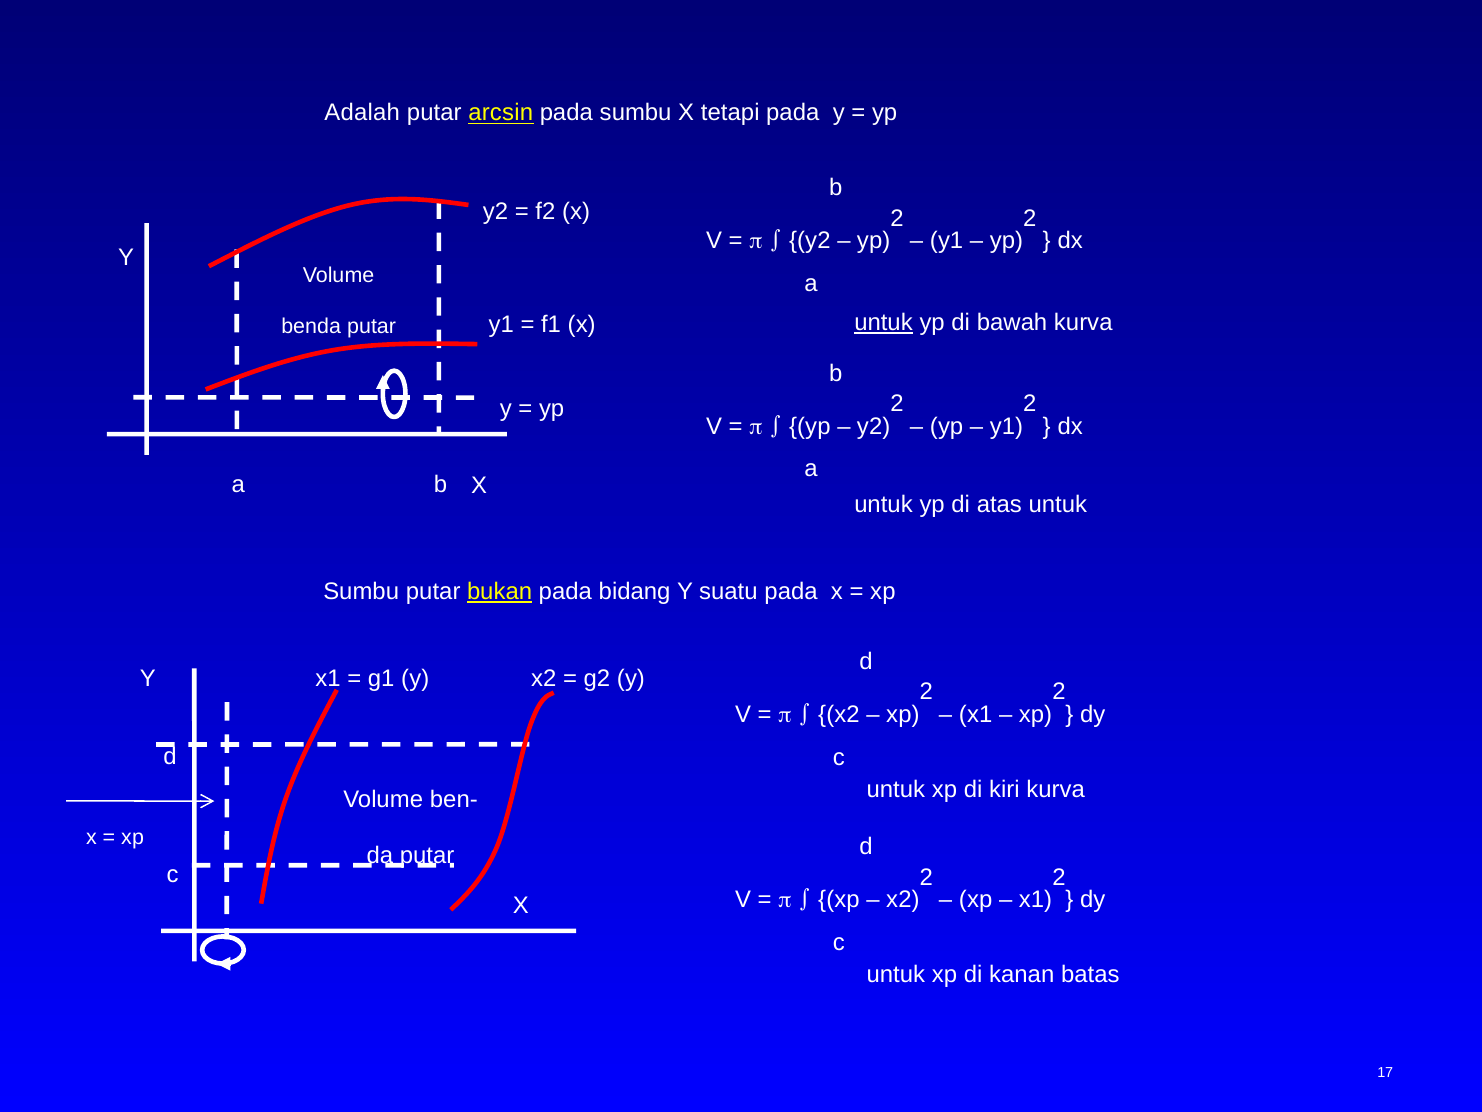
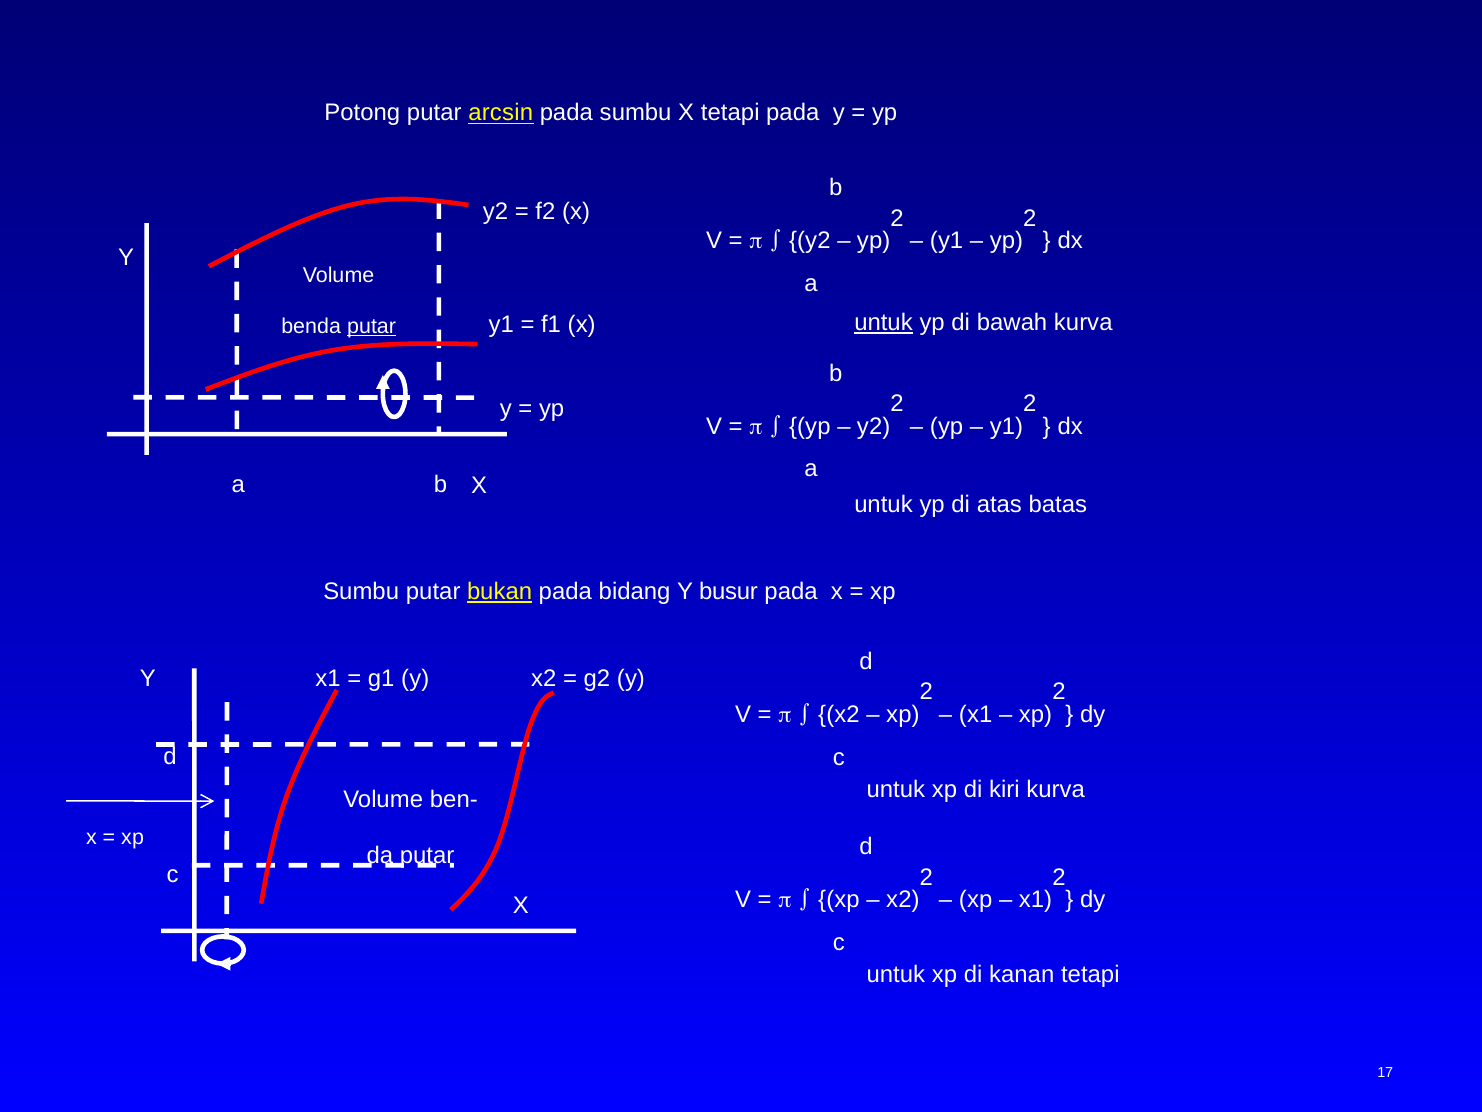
Adalah: Adalah -> Potong (362, 113)
putar underline: none -> present (372, 326)
atas untuk: untuk -> batas (1058, 505)
suatu: suatu -> busur (728, 591)
kanan batas: batas -> tetapi (1090, 974)
